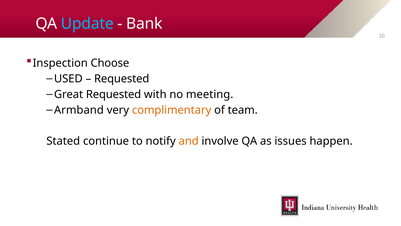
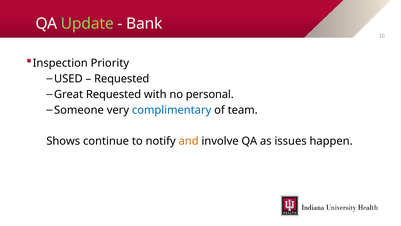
Update colour: light blue -> light green (87, 24)
Choose: Choose -> Priority (110, 63)
meeting: meeting -> personal (210, 94)
Armband: Armband -> Someone (79, 110)
complimentary colour: orange -> blue (172, 110)
Stated: Stated -> Shows (63, 141)
